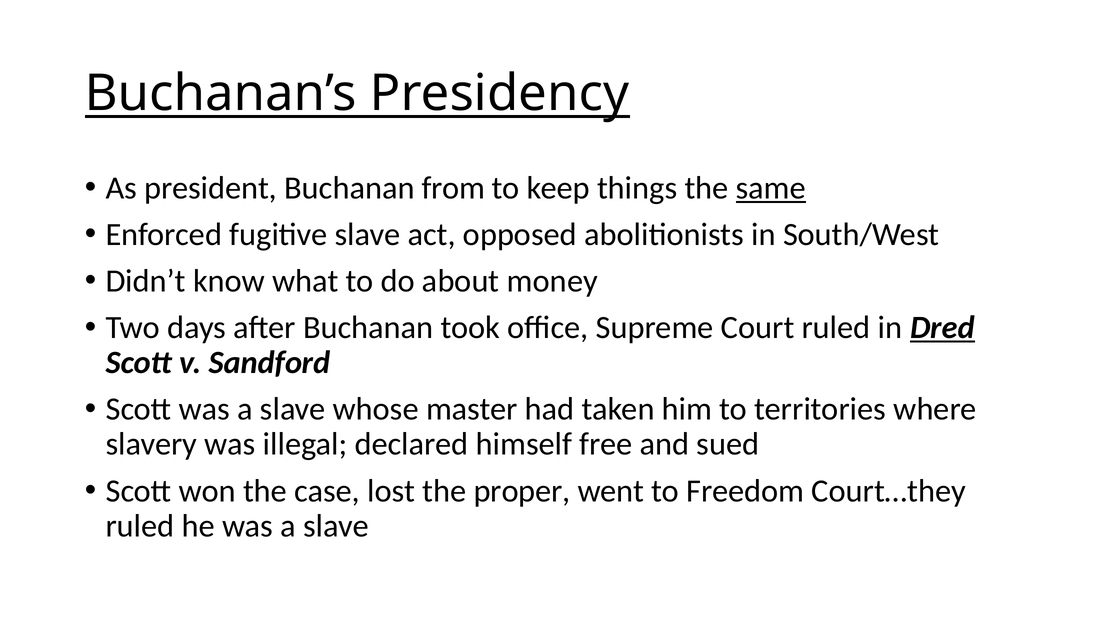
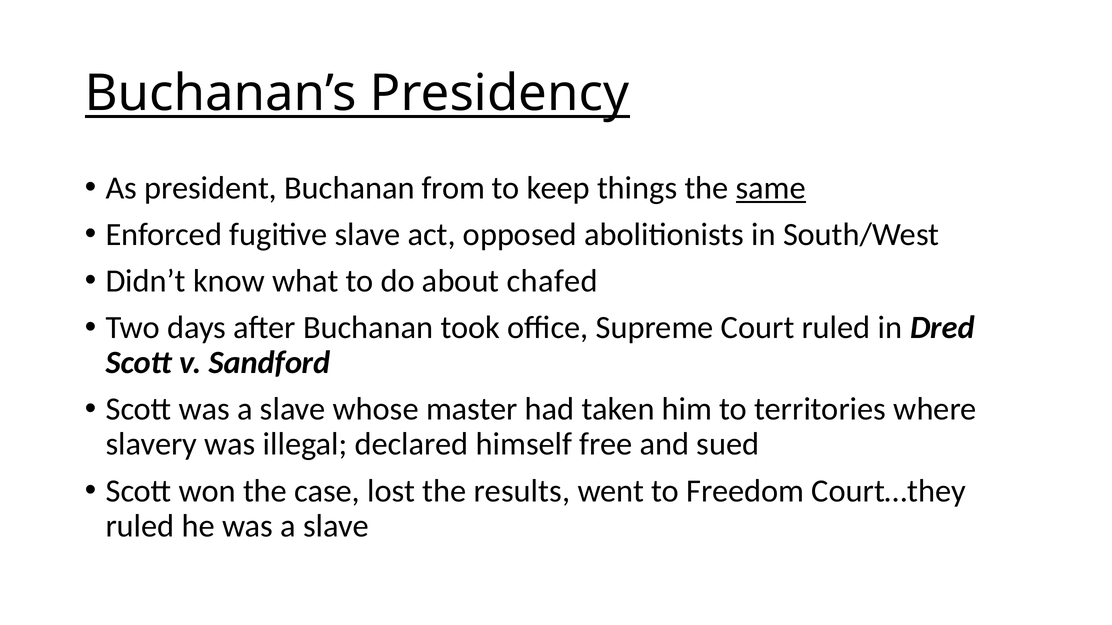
money: money -> chafed (552, 281)
Dred underline: present -> none (942, 328)
proper: proper -> results (522, 491)
